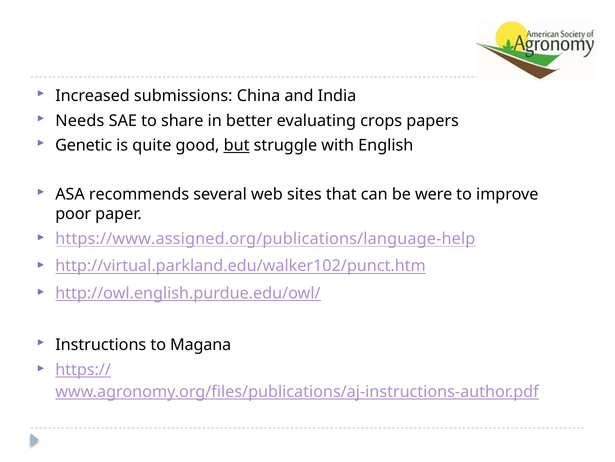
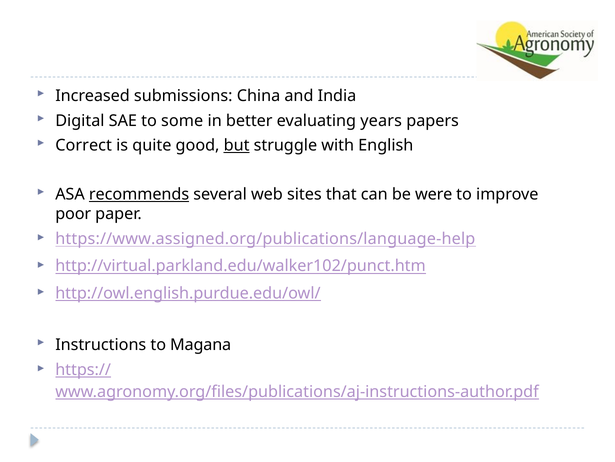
Needs: Needs -> Digital (80, 121)
share: share -> some (182, 121)
crops: crops -> years (381, 121)
Genetic: Genetic -> Correct (84, 145)
recommends underline: none -> present (139, 194)
